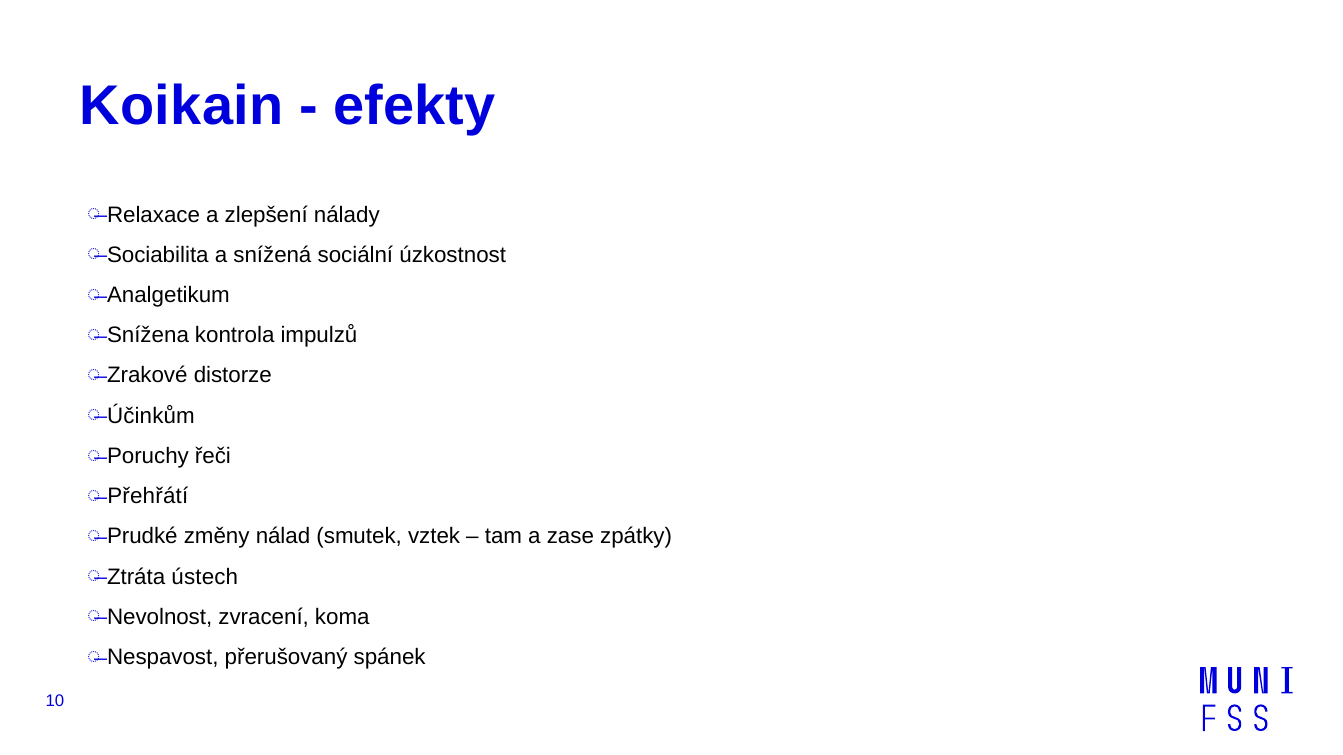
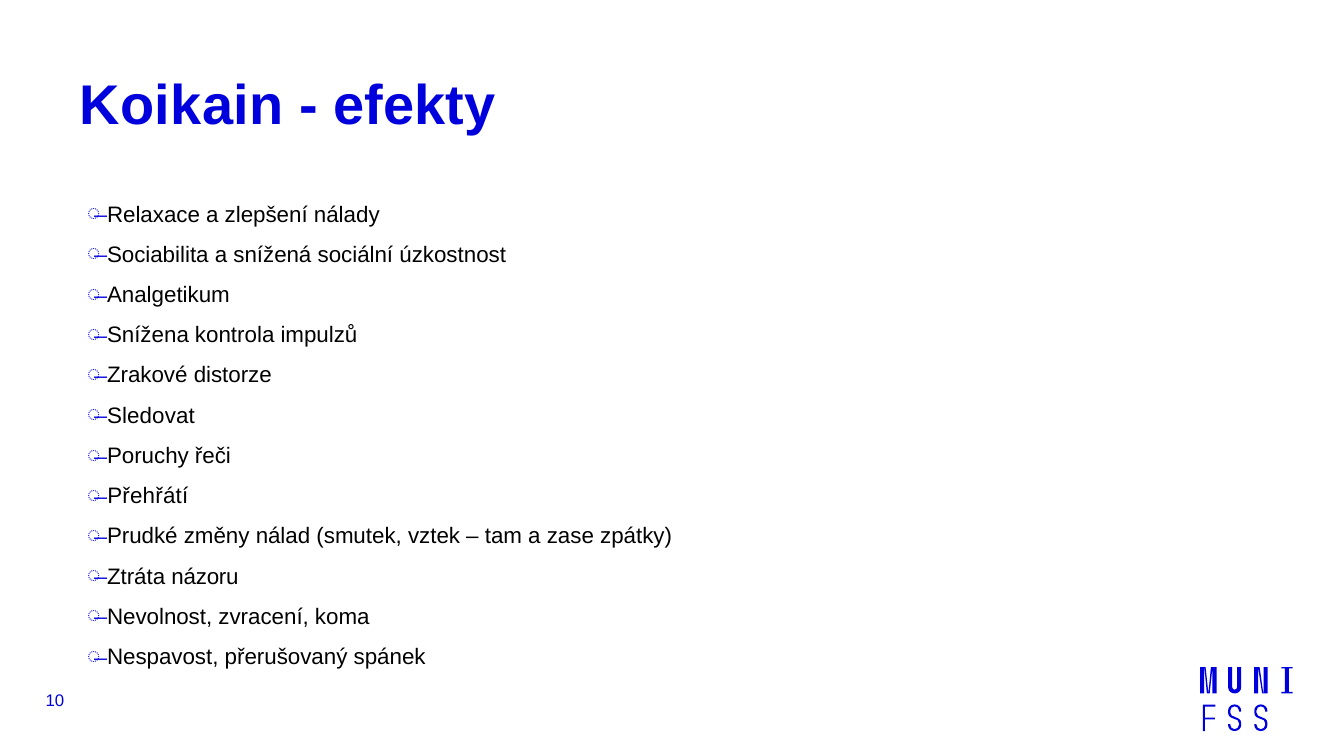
Účinkům: Účinkům -> Sledovat (151, 416)
ústech: ústech -> názoru (205, 577)
